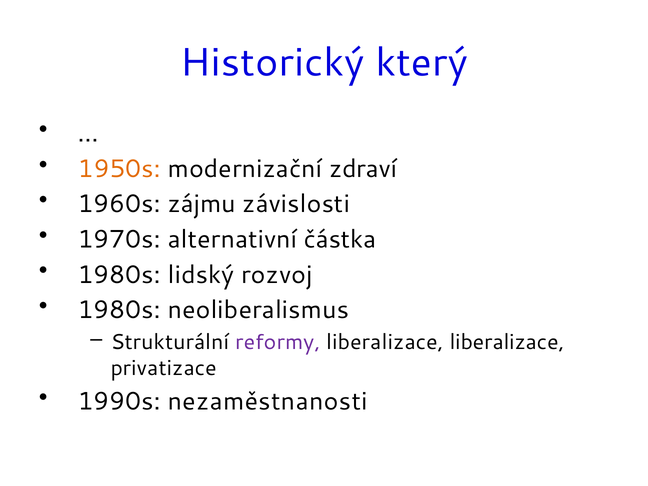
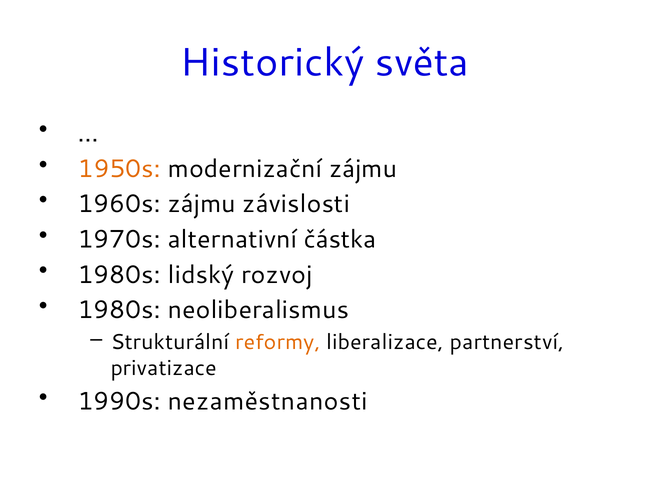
který: který -> světa (422, 63)
modernizační zdraví: zdraví -> zájmu (363, 169)
reformy colour: purple -> orange (278, 342)
liberalizace liberalizace: liberalizace -> partnerství (507, 342)
